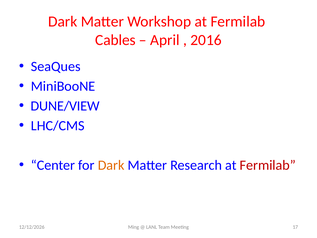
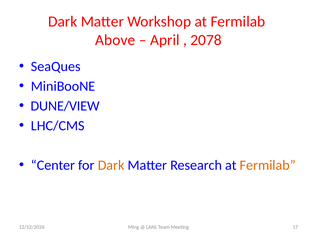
Cables: Cables -> Above (115, 40)
2016: 2016 -> 2078 (206, 40)
Fermilab colour: red -> orange (268, 165)
